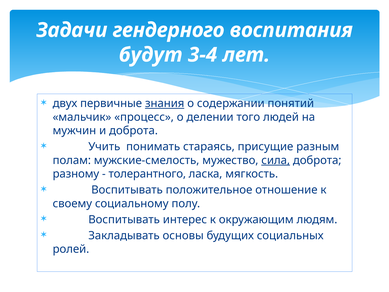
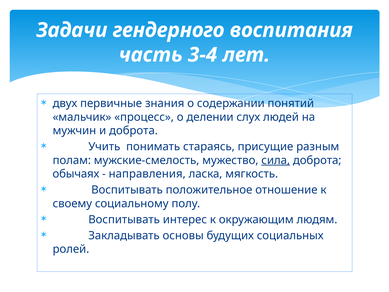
будут: будут -> часть (151, 55)
знания underline: present -> none (165, 103)
того: того -> слух (248, 117)
разному: разному -> обычаях (76, 174)
толерантного: толерантного -> направления (147, 174)
